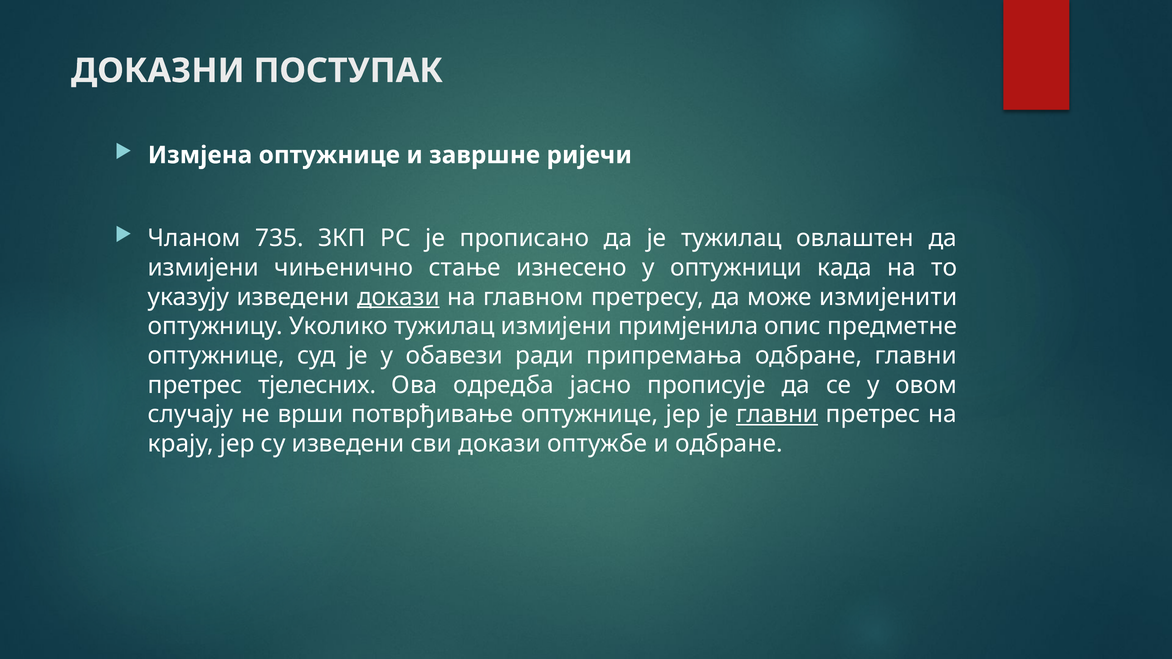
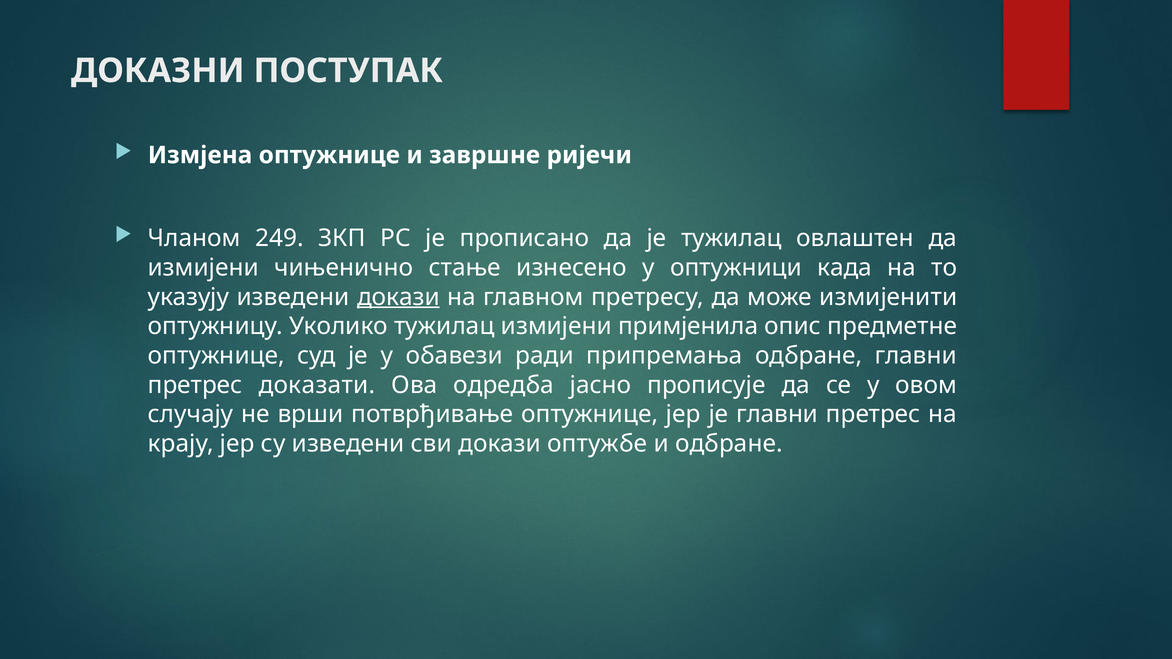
735: 735 -> 249 (279, 238)
тјелесних: тјелесних -> доказати (317, 385)
главни underline: present -> none (777, 414)
